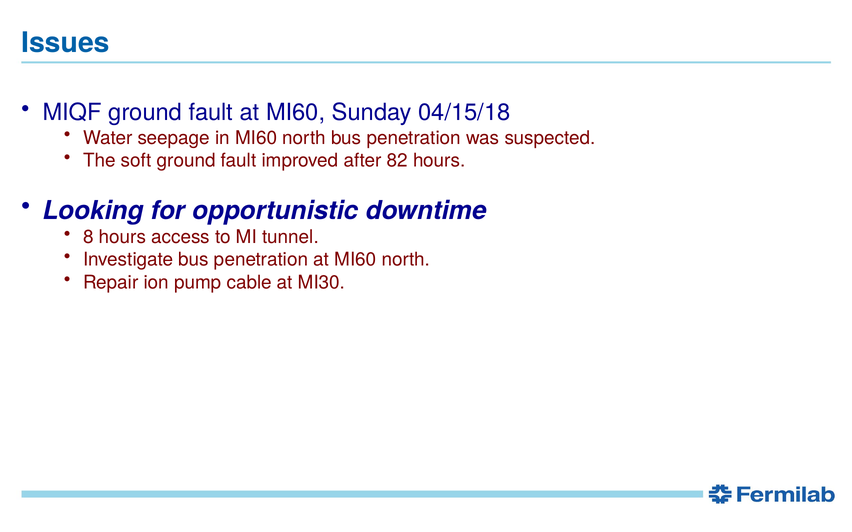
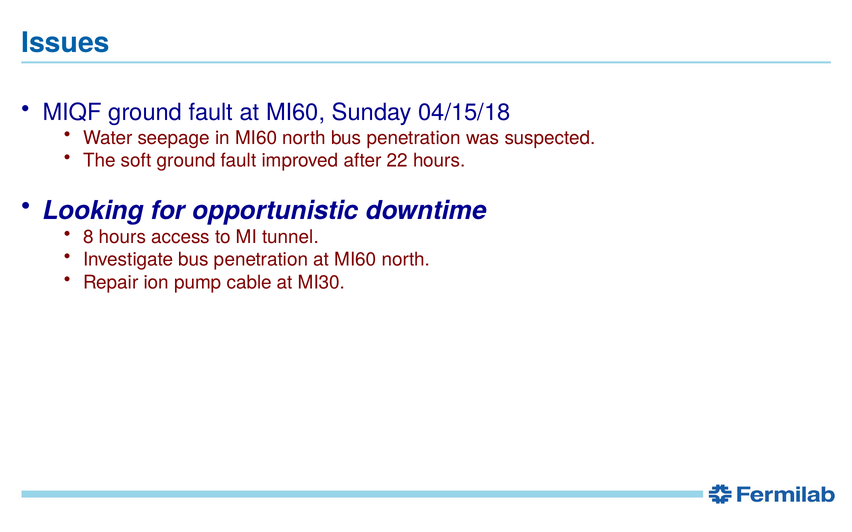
82: 82 -> 22 (397, 161)
